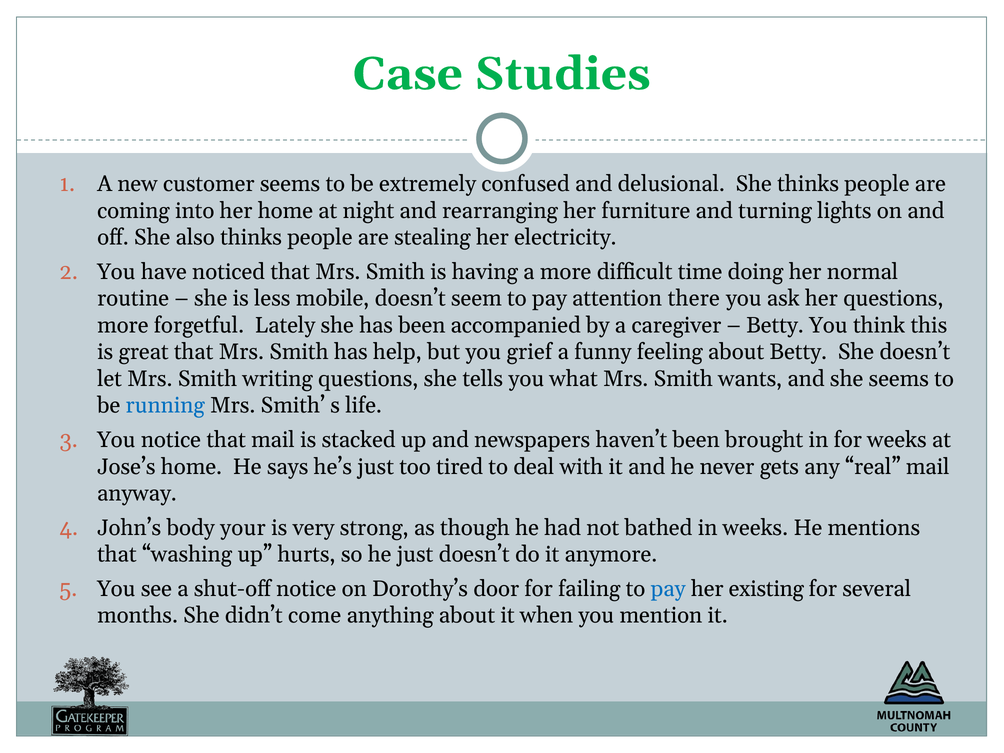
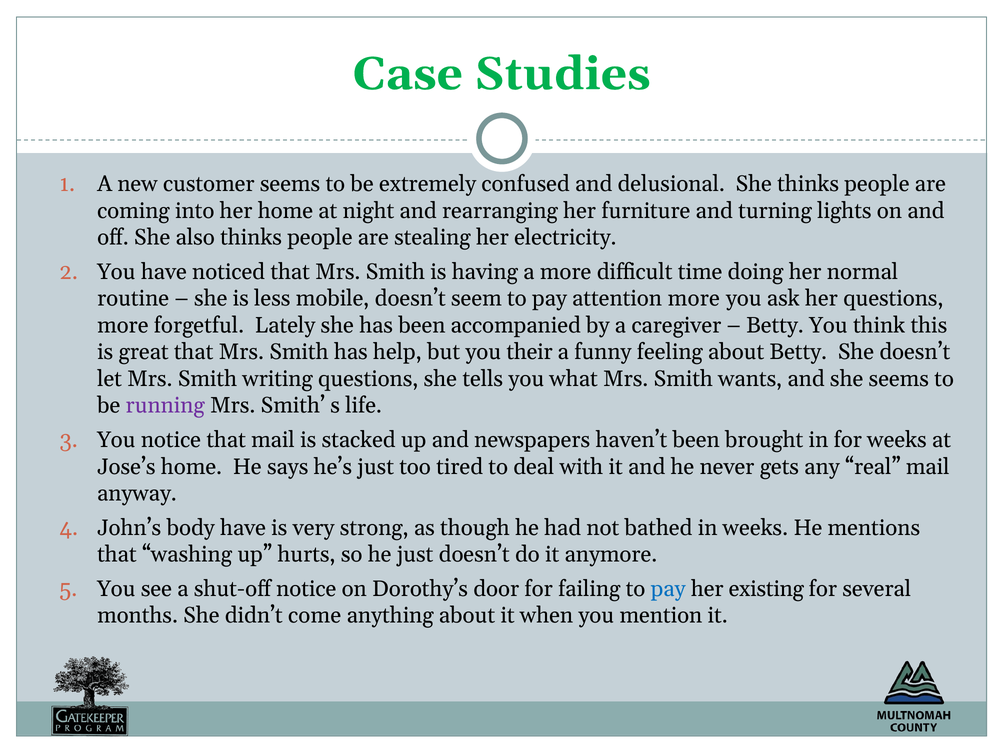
attention there: there -> more (694, 299)
grief: grief -> their (530, 352)
running colour: blue -> purple (165, 406)
body your: your -> have (243, 528)
